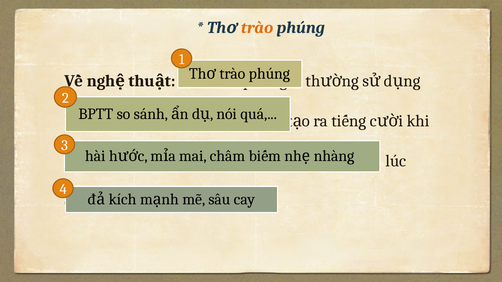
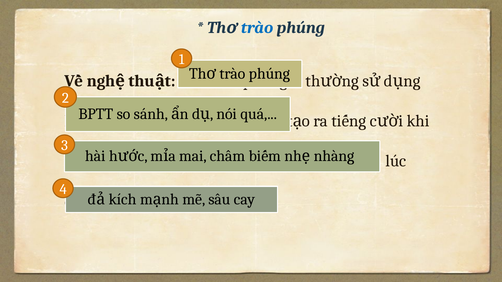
trào colour: orange -> blue (257, 28)
